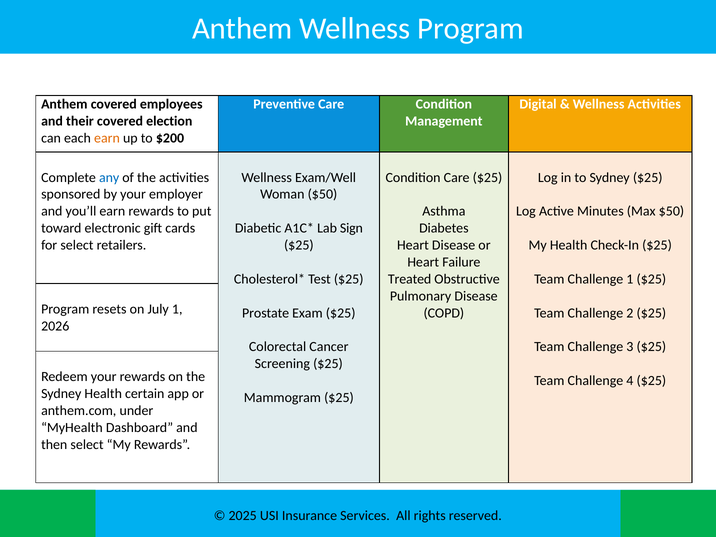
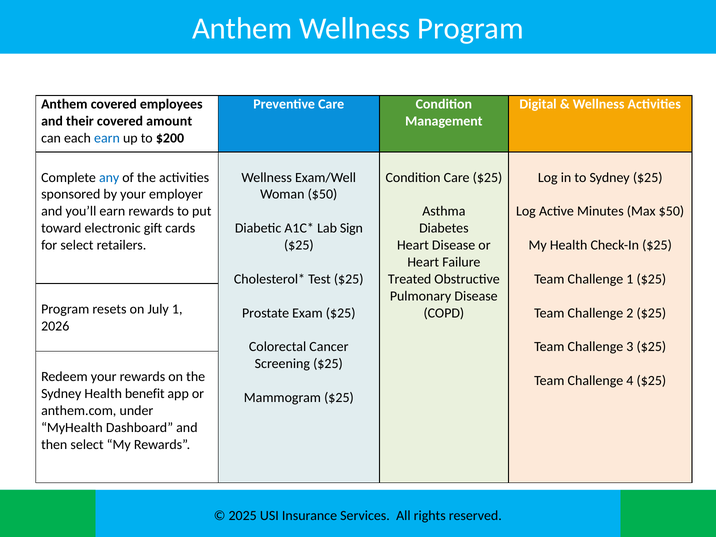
election: election -> amount (169, 121)
earn colour: orange -> blue (107, 138)
certain: certain -> benefit (145, 394)
